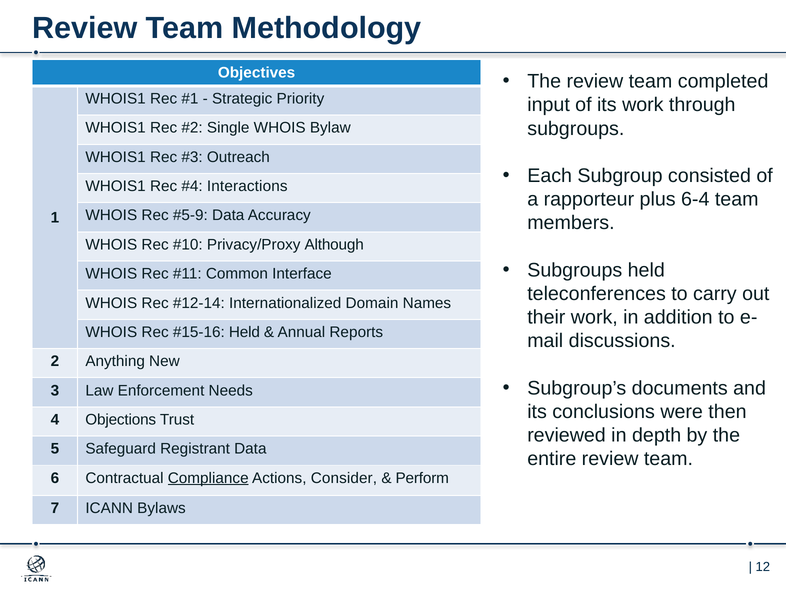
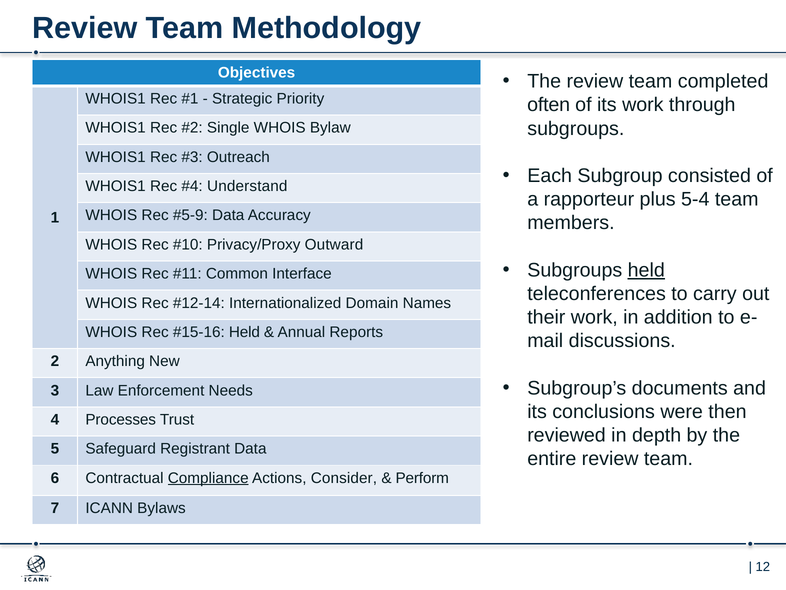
input: input -> often (549, 105)
Interactions: Interactions -> Understand (247, 186)
6-4: 6-4 -> 5-4 (695, 199)
Although: Although -> Outward (334, 244)
held underline: none -> present (646, 270)
Objections: Objections -> Processes (121, 419)
